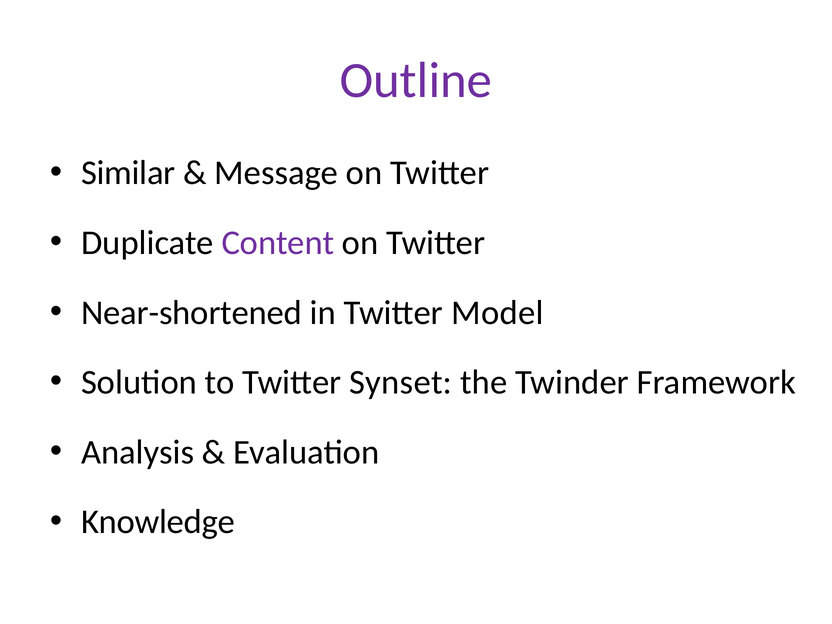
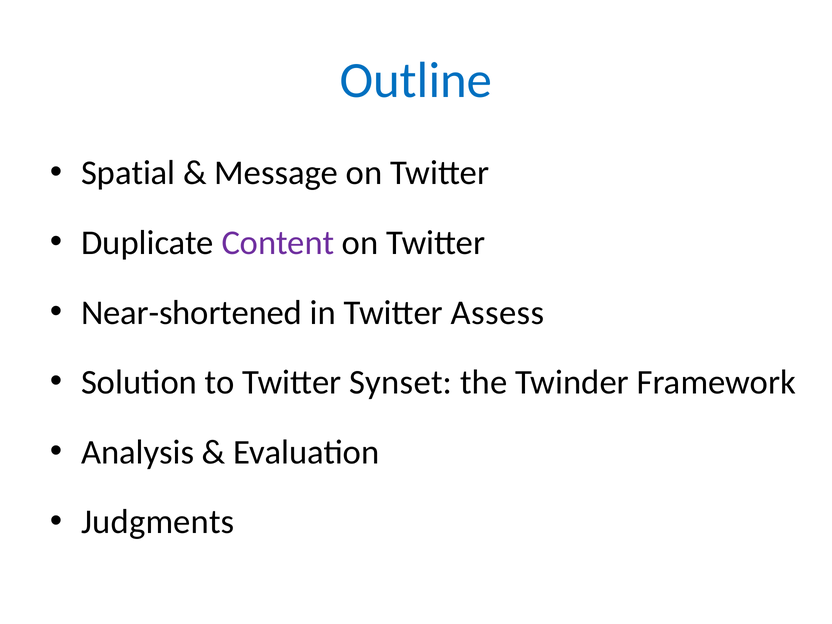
Outline colour: purple -> blue (416, 81)
Similar: Similar -> Spatial (128, 173)
Model: Model -> Assess (498, 313)
Knowledge: Knowledge -> Judgments (158, 522)
